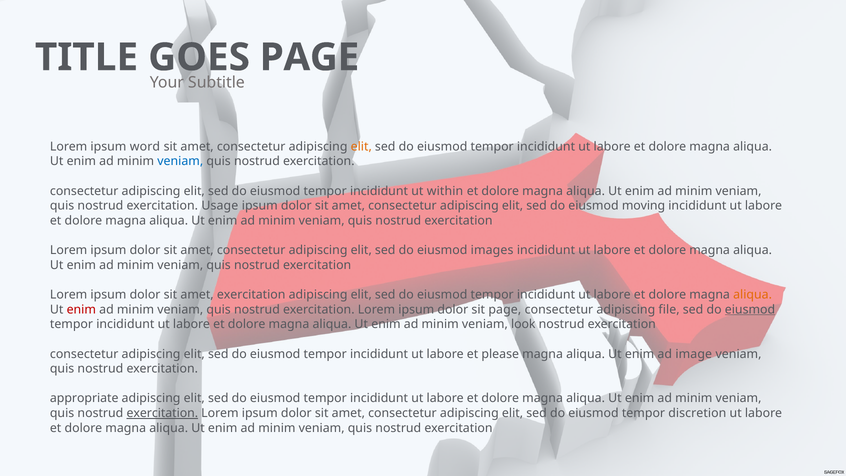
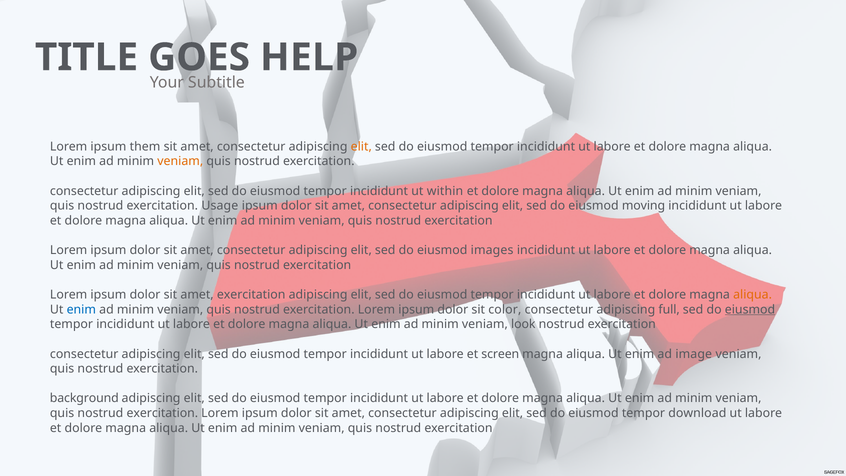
PAGE: PAGE -> HELP (309, 57)
word: word -> them (145, 146)
veniam colour: blue -> orange (180, 161)
enim colour: red -> blue (81, 309)
sit page: page -> color (505, 309)
file: file -> full (669, 309)
please: please -> screen (500, 354)
appropriate: appropriate -> background (84, 398)
exercitation underline: present -> none (162, 413)
discretion: discretion -> download (697, 413)
